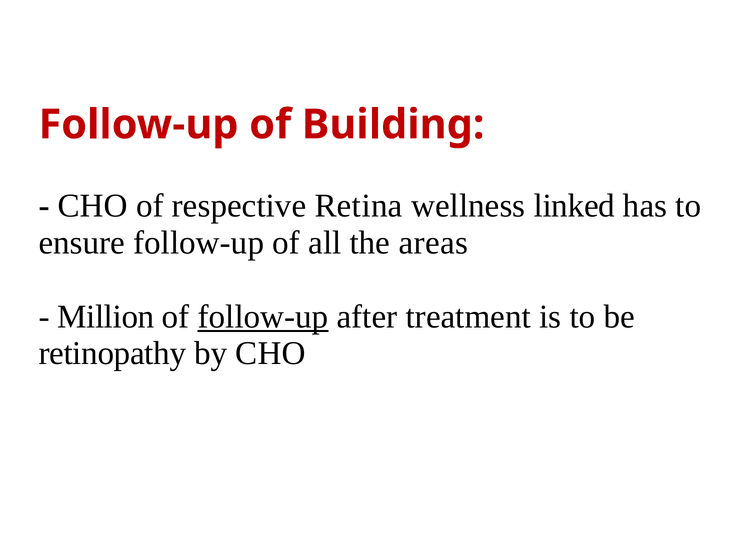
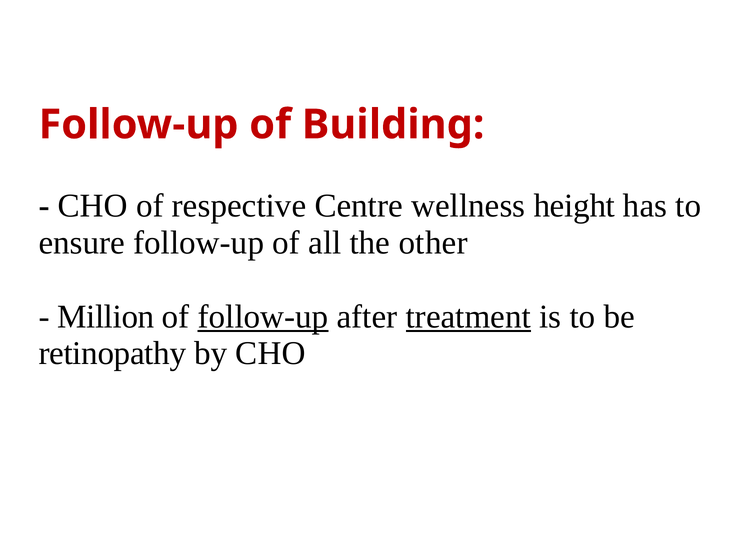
Retina: Retina -> Centre (359, 206)
linked: linked -> height (574, 206)
areas: areas -> other (433, 243)
treatment underline: none -> present (468, 316)
